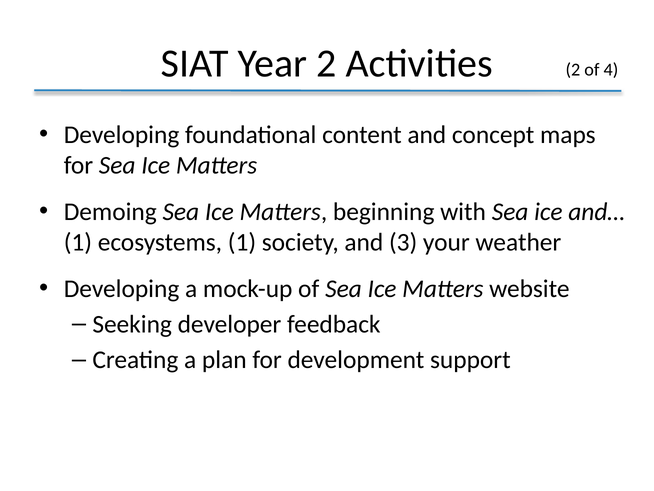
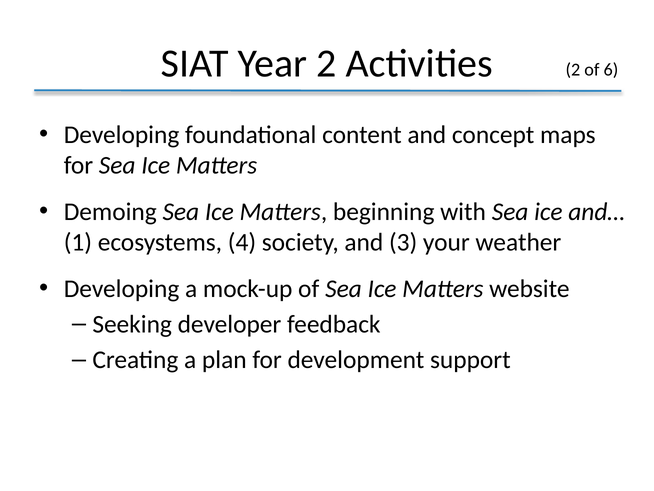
4: 4 -> 6 (611, 69)
ecosystems 1: 1 -> 4 (242, 242)
